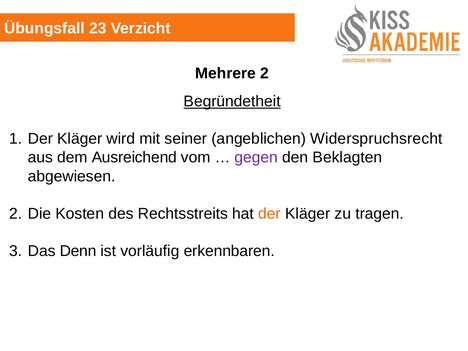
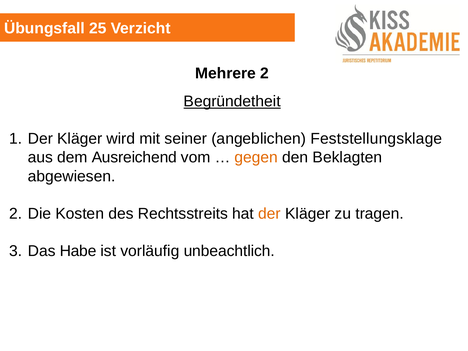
23: 23 -> 25 (98, 28)
Widerspruchsrecht: Widerspruchsrecht -> Feststellungsklage (376, 139)
gegen colour: purple -> orange (256, 157)
Denn: Denn -> Habe (78, 251)
erkennbaren: erkennbaren -> unbeachtlich (229, 251)
